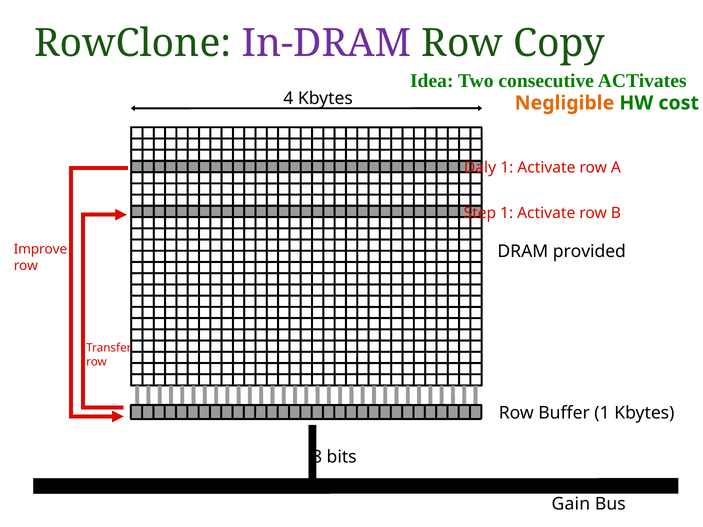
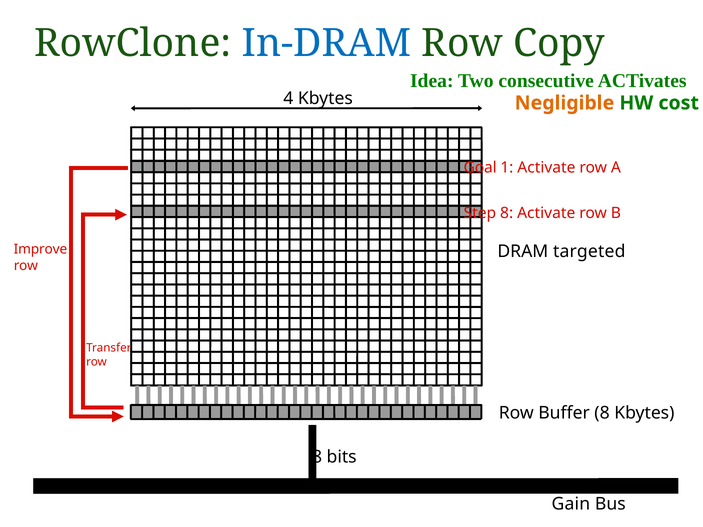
In-DRAM colour: purple -> blue (327, 43)
Daly: Daly -> Goal (480, 167)
Step 1: 1 -> 8 (507, 213)
provided: provided -> targeted (589, 252)
Buffer 1: 1 -> 8 (602, 413)
